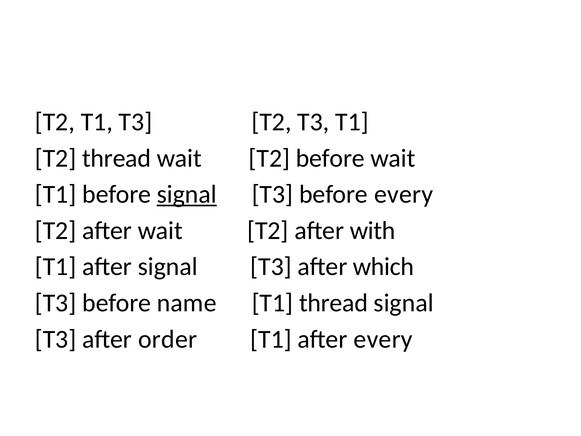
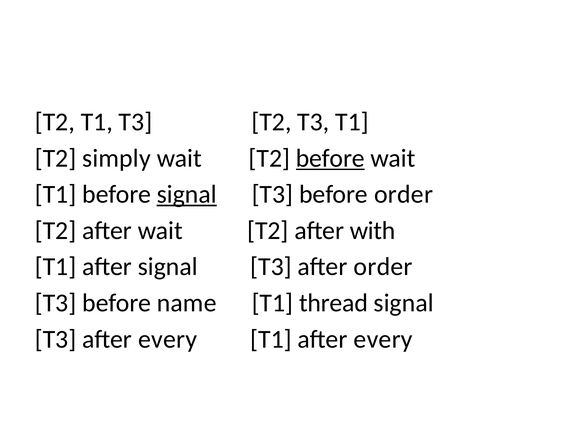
T2 thread: thread -> simply (116, 158)
before underline: none -> present (330, 158)
before every: every -> order (404, 194)
after which: which -> order (383, 267)
T3 after order: order -> every (168, 339)
